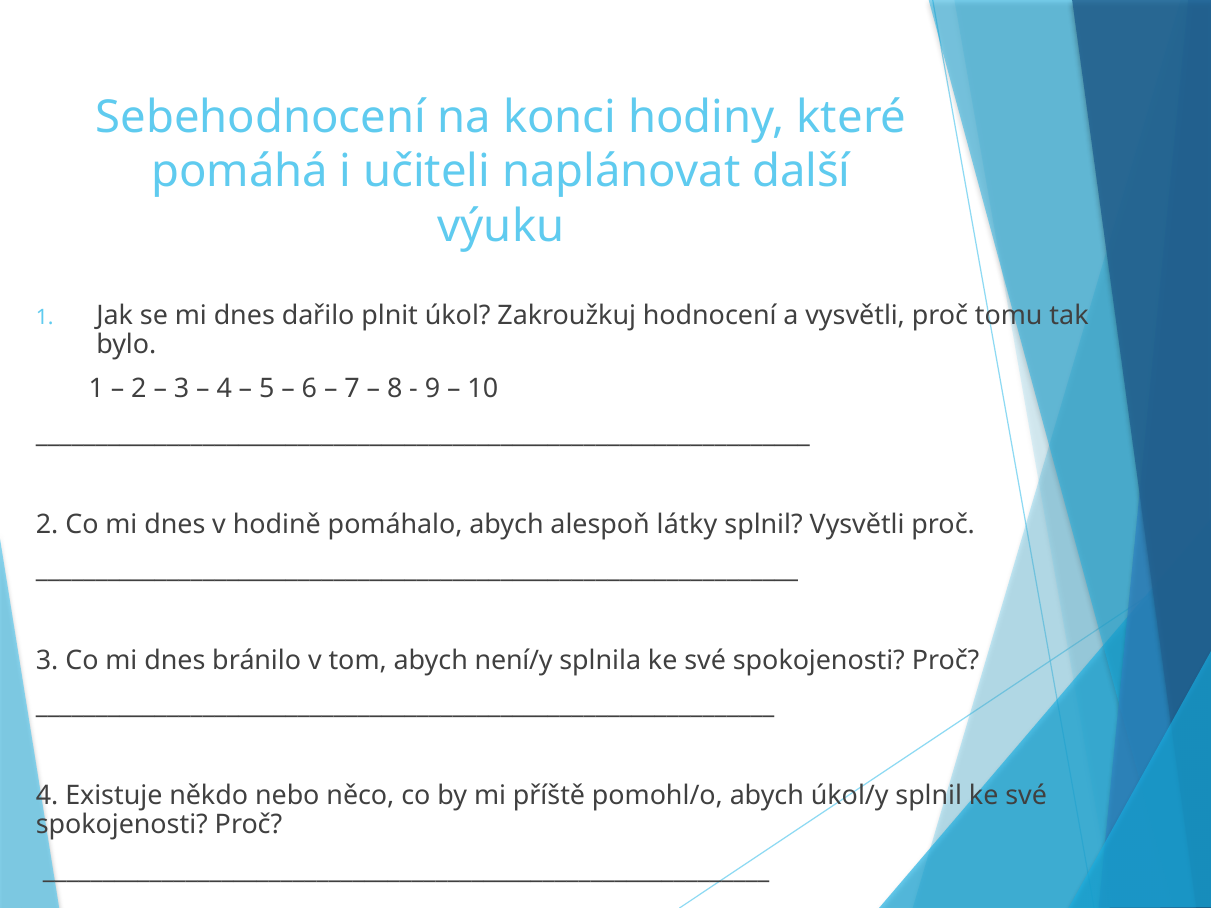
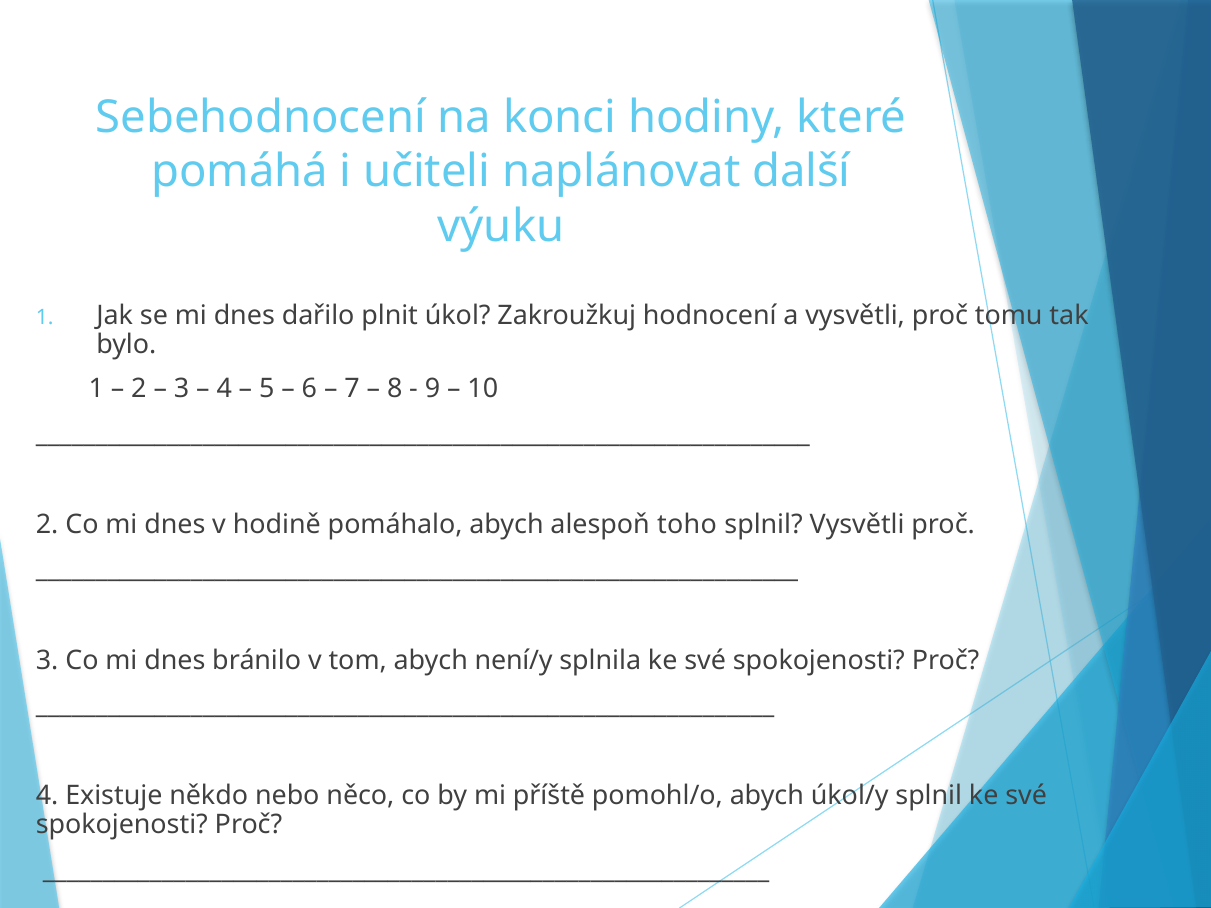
látky: látky -> toho (687, 525)
